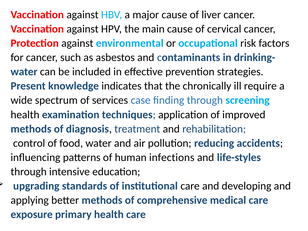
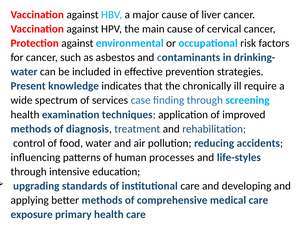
infections: infections -> processes (172, 157)
